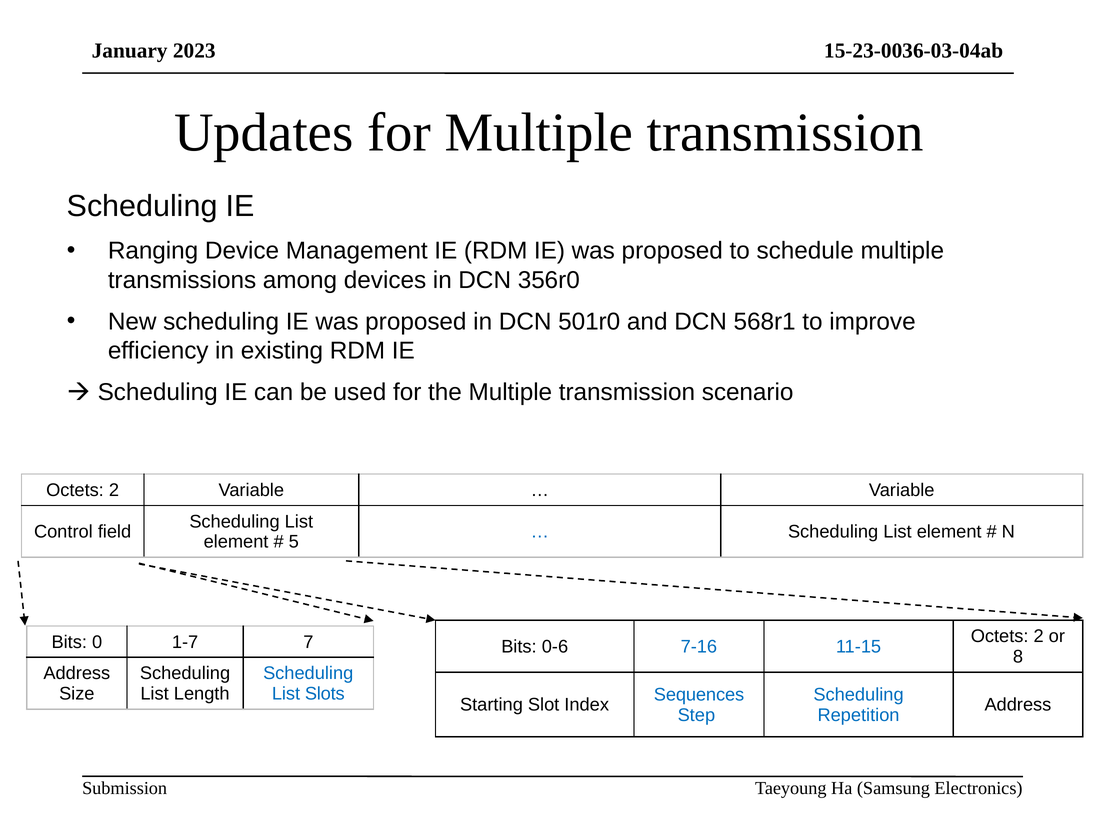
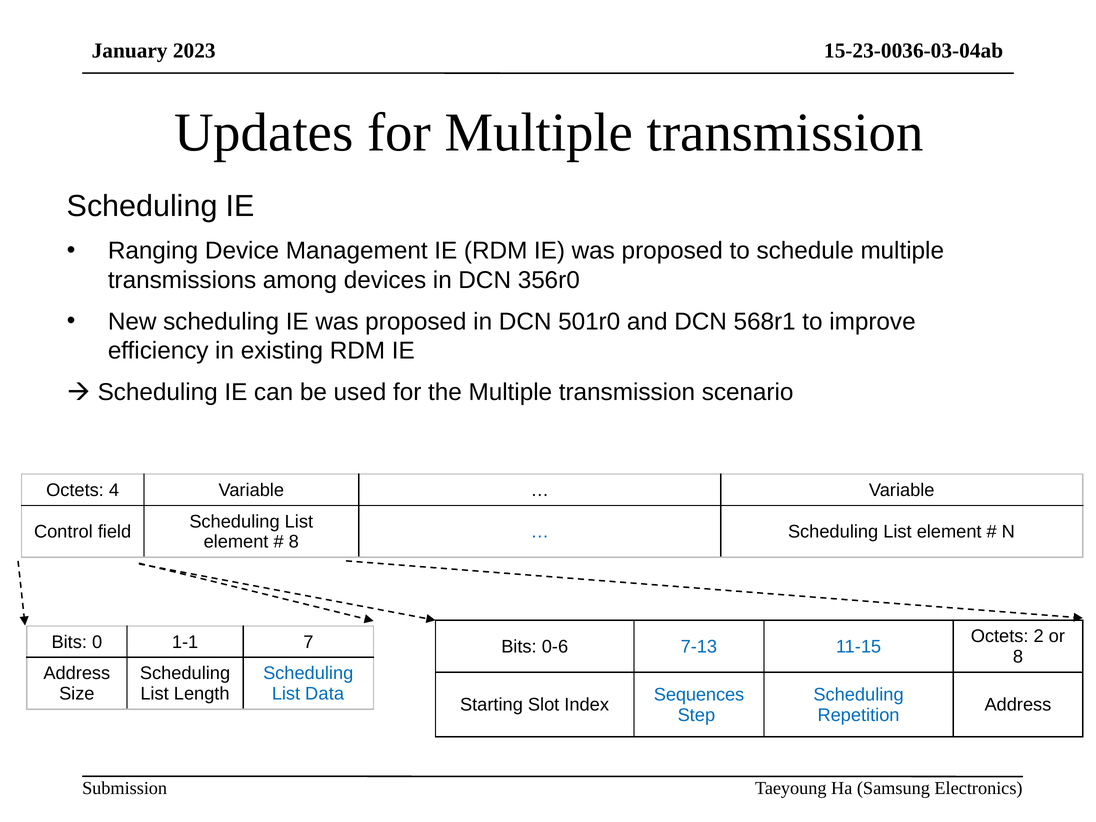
2: 2 -> 4 (114, 490)
5: 5 -> 8 (294, 542)
1-7: 1-7 -> 1-1 (185, 642)
7-16: 7-16 -> 7-13 (699, 647)
Slots: Slots -> Data (325, 694)
